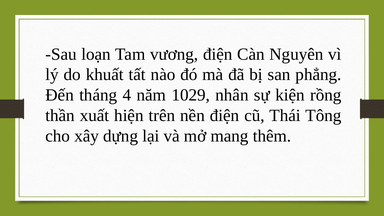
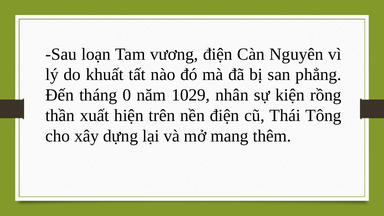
4: 4 -> 0 (127, 95)
